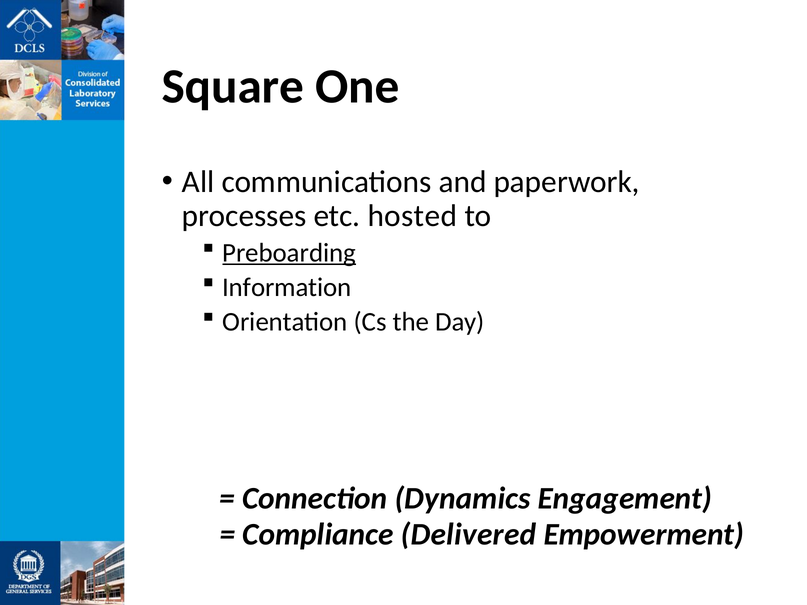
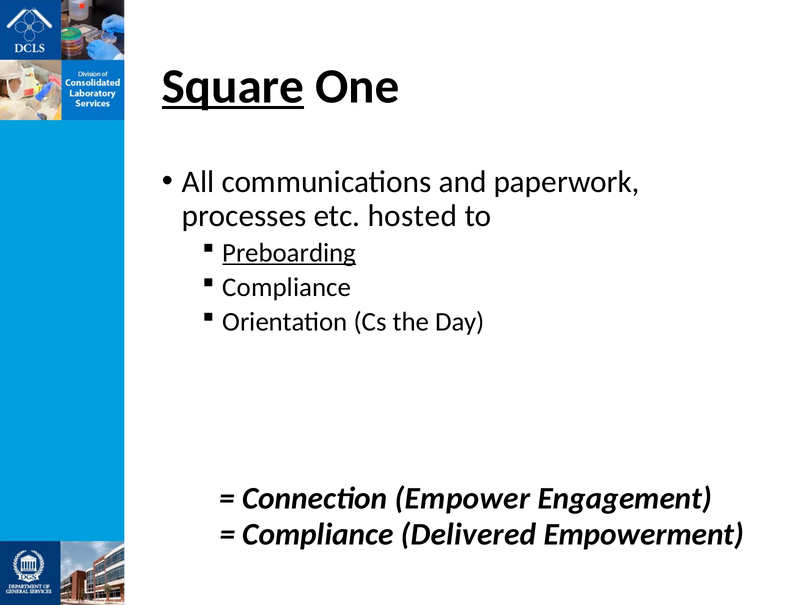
Square underline: none -> present (233, 86)
Information: Information -> Compliance (287, 288)
Dynamics: Dynamics -> Empower (463, 498)
